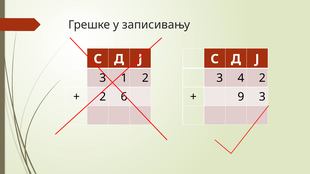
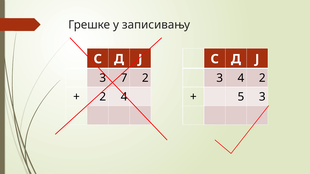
1: 1 -> 7 (124, 78)
2 6: 6 -> 4 (124, 97)
9: 9 -> 5 (241, 97)
